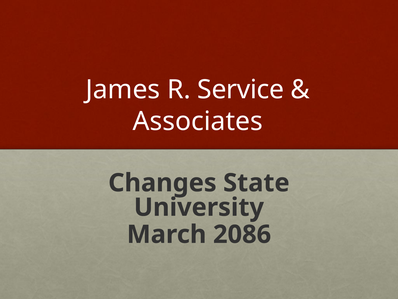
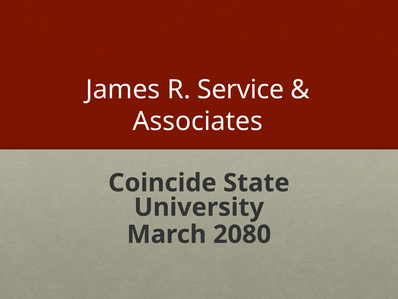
Changes: Changes -> Coincide (162, 183)
2086: 2086 -> 2080 (242, 234)
